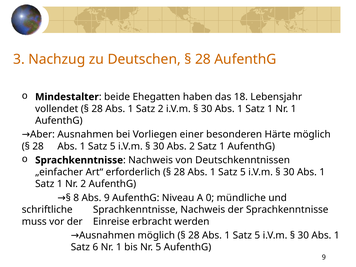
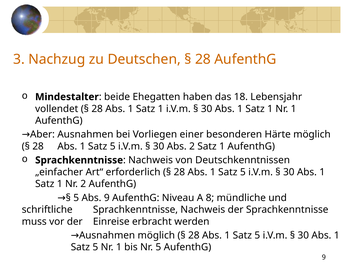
2: 2 -> 1 (161, 109)
8: 8 -> 5 (76, 198)
0: 0 -> 8 (210, 198)
6: 6 -> 5 (95, 247)
